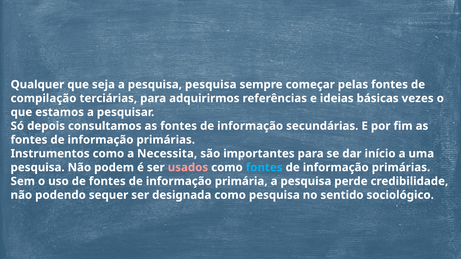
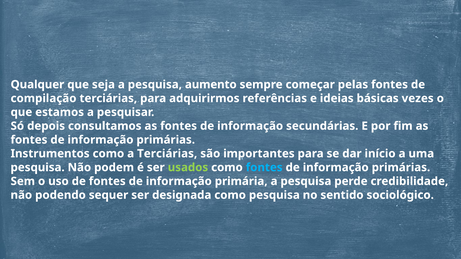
pesquisa pesquisa: pesquisa -> aumento (211, 85)
a Necessita: Necessita -> Terciárias (167, 154)
usados colour: pink -> light green (188, 168)
